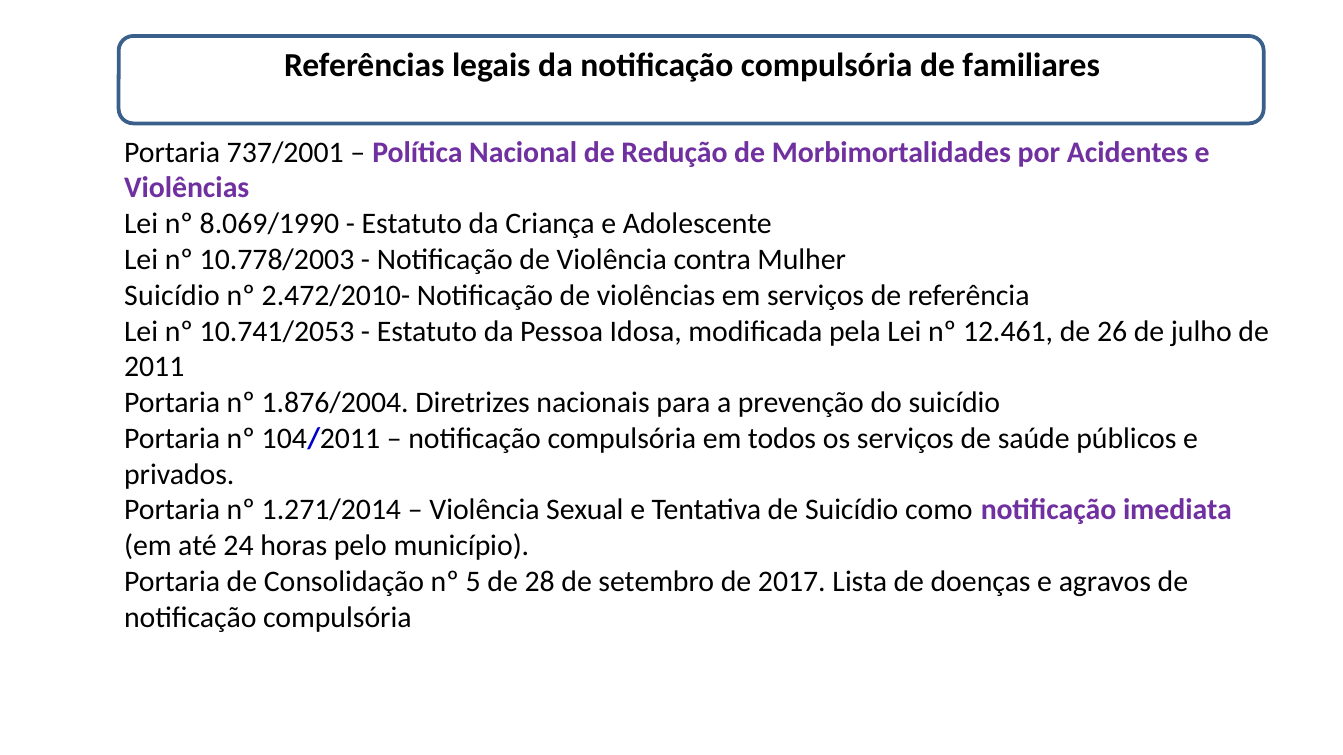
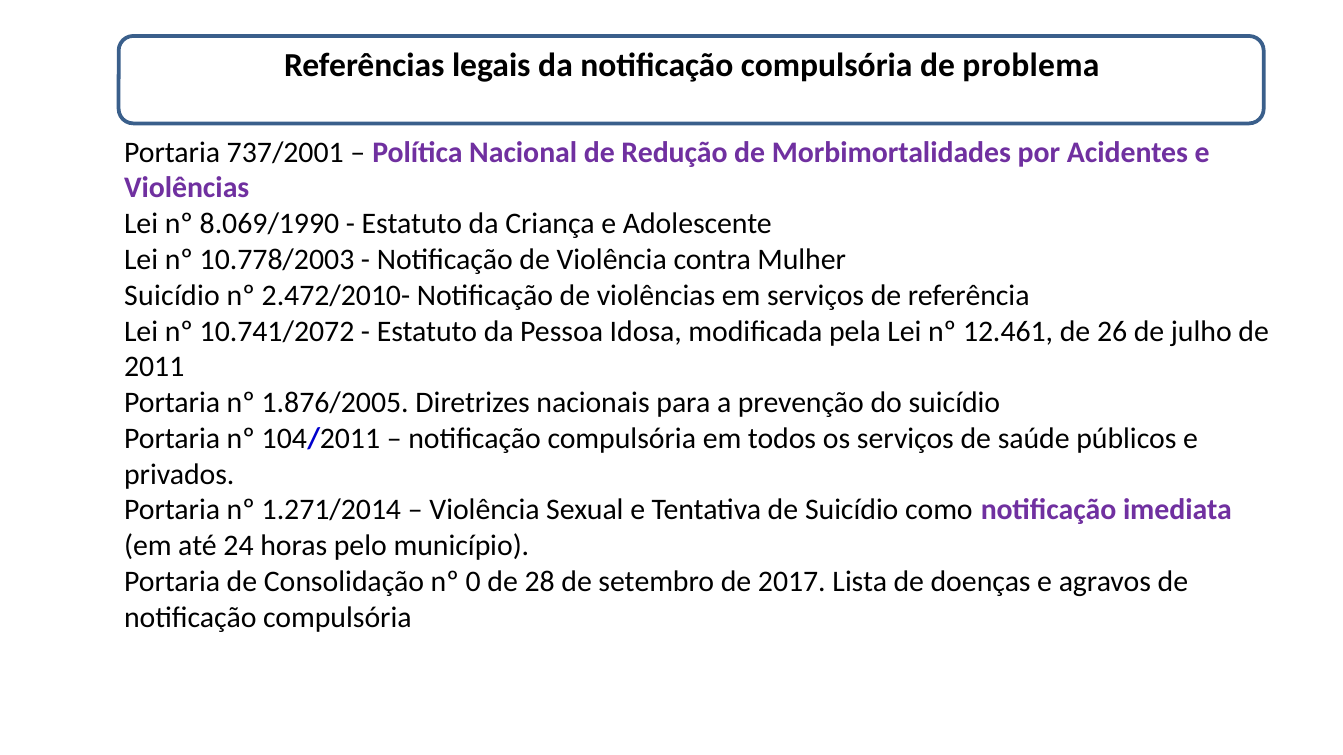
familiares: familiares -> problema (1031, 65)
10.741/2053: 10.741/2053 -> 10.741/2072 (277, 331)
1.876/2004: 1.876/2004 -> 1.876/2005 (335, 403)
5: 5 -> 0 (473, 582)
